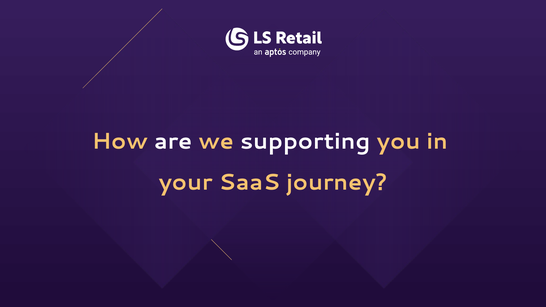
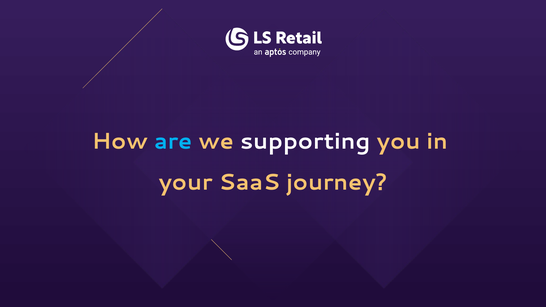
are colour: white -> light blue (173, 141)
